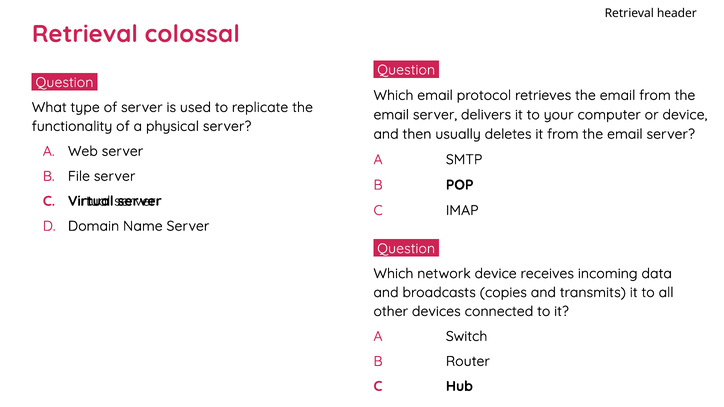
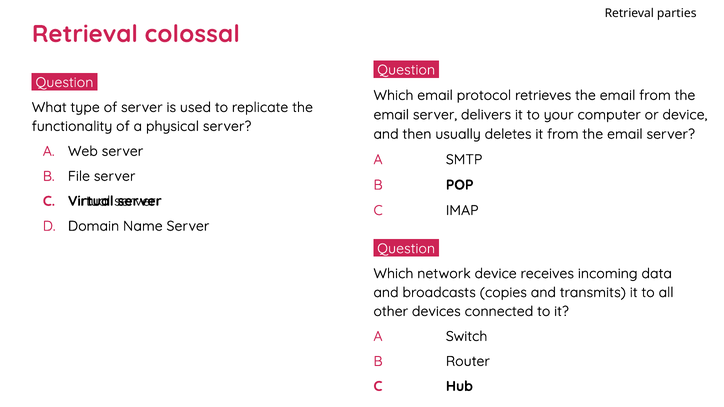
header: header -> parties (677, 13)
